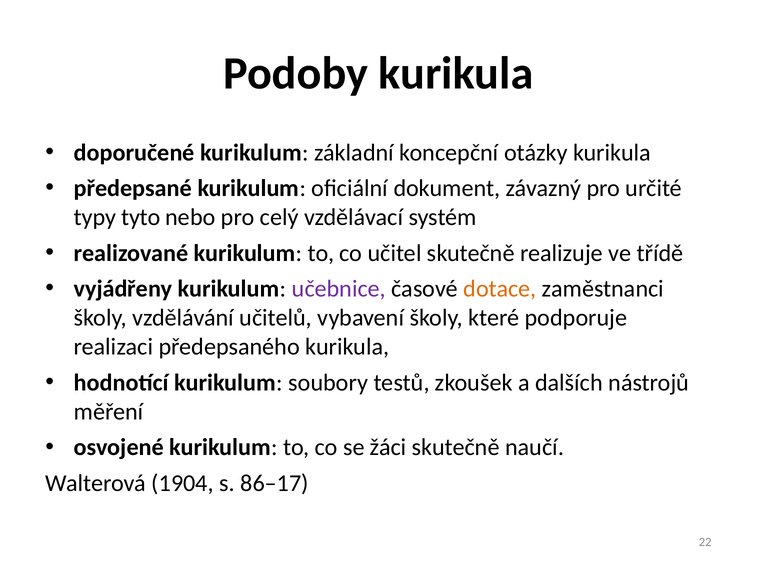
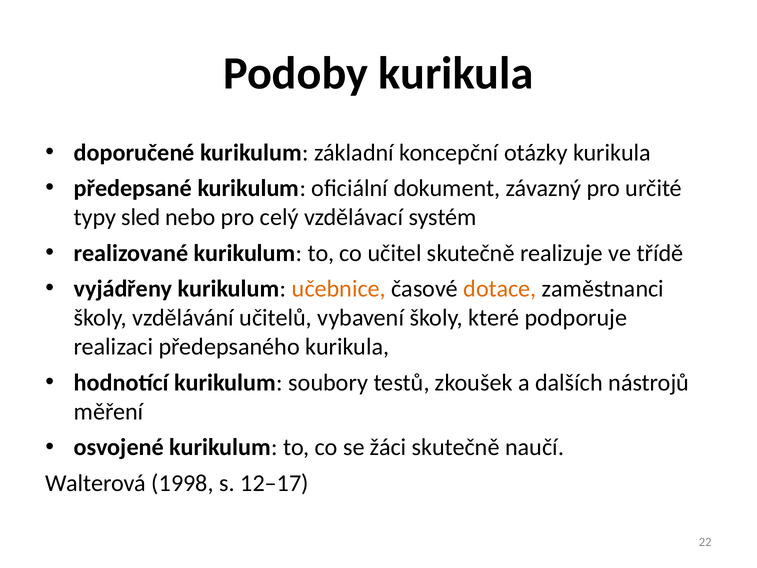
tyto: tyto -> sled (141, 217)
učebnice colour: purple -> orange (339, 289)
1904: 1904 -> 1998 (183, 483)
86–17: 86–17 -> 12–17 (274, 483)
